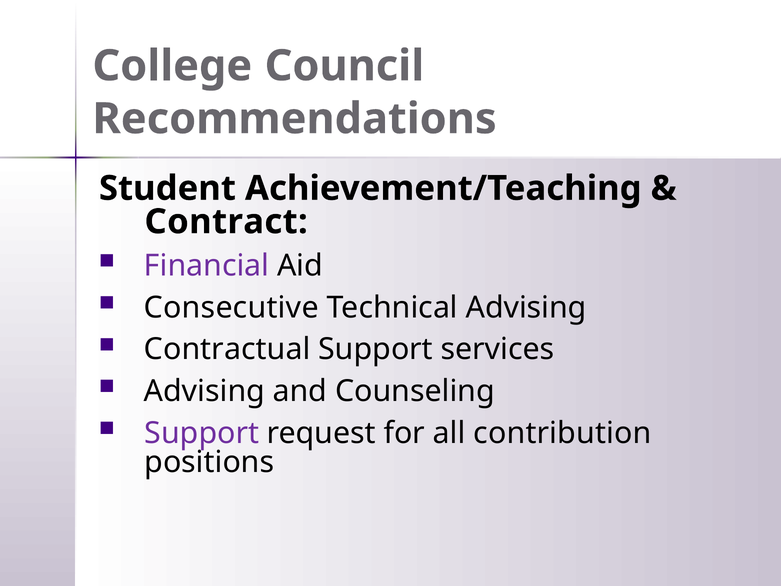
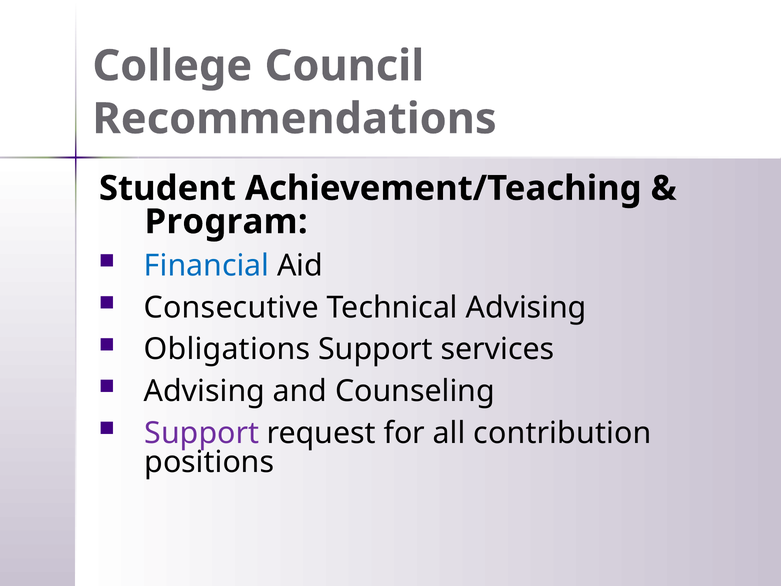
Contract: Contract -> Program (226, 222)
Financial colour: purple -> blue (207, 266)
Contractual: Contractual -> Obligations (227, 349)
